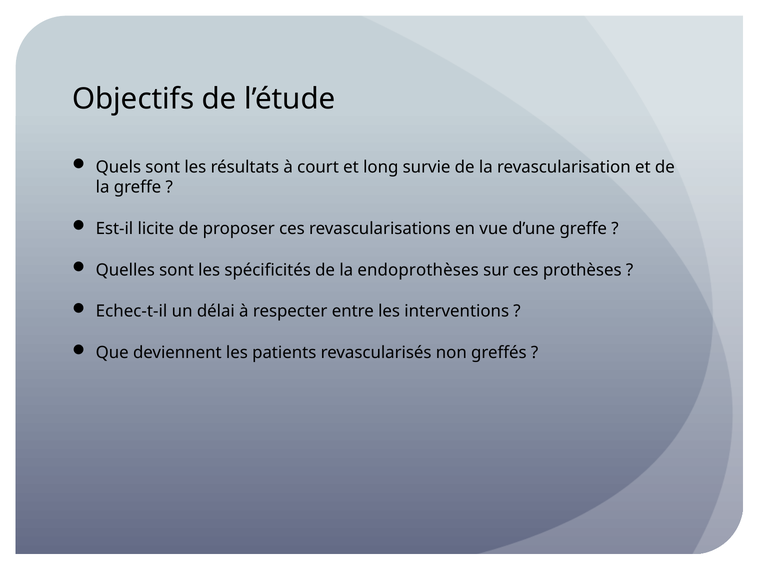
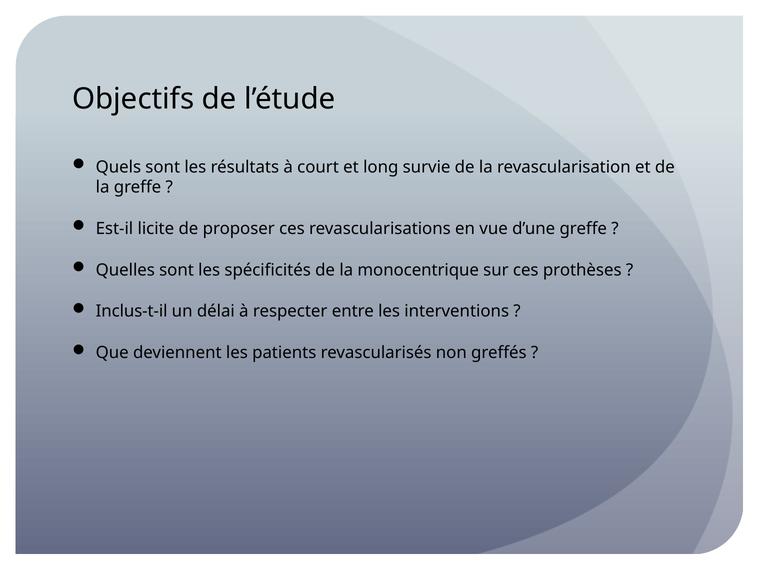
endoprothèses: endoprothèses -> monocentrique (418, 270)
Echec-t-il: Echec-t-il -> Inclus-t-il (132, 311)
